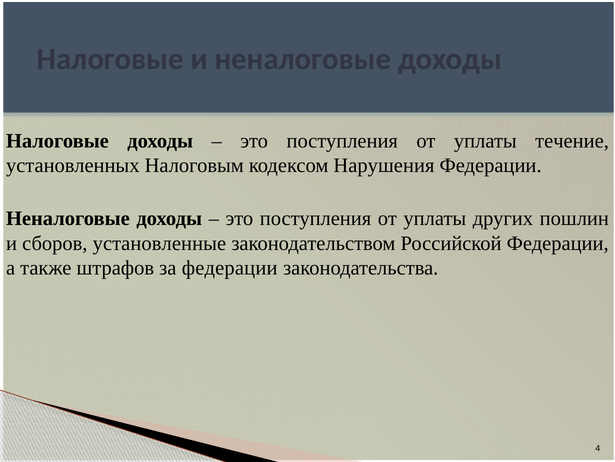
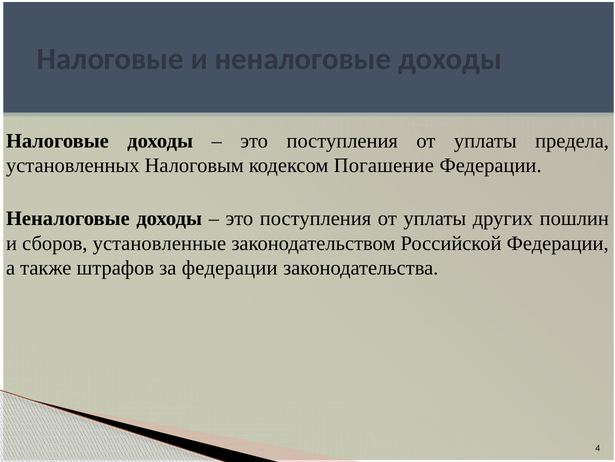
течение: течение -> предела (572, 141)
Нарушения: Нарушения -> Погашение (384, 165)
